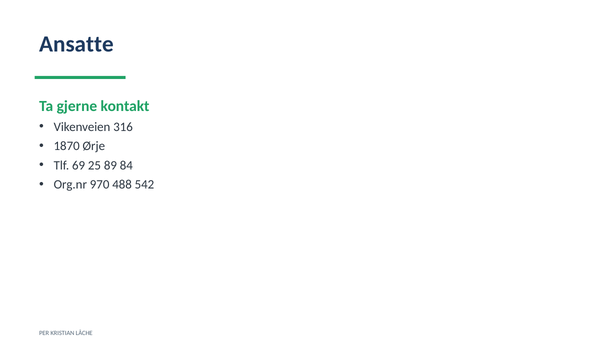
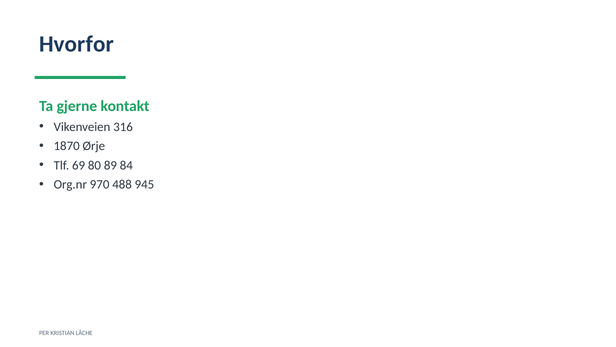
Ansatte: Ansatte -> Hvorfor (77, 44)
25: 25 -> 80 (94, 165)
542: 542 -> 945 (144, 184)
